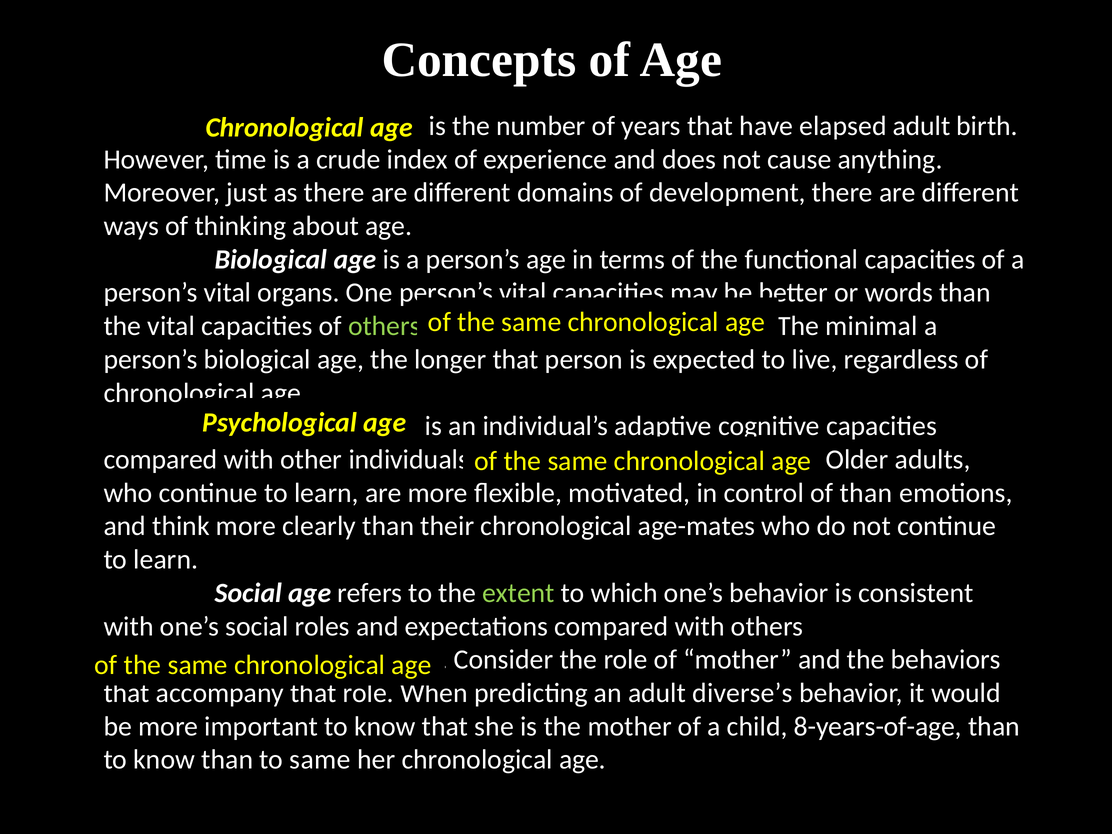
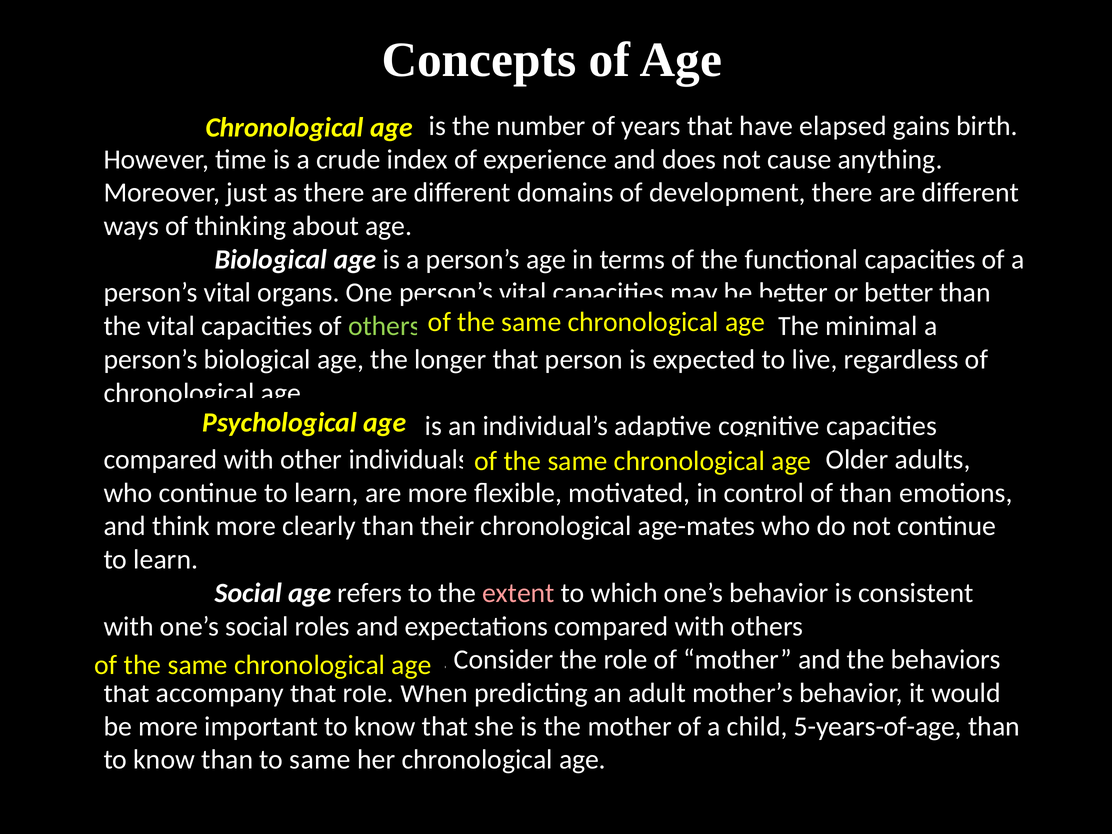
elapsed adult: adult -> gains (922, 126)
or words: words -> better (899, 293)
extent colour: light green -> pink (518, 593)
diverse’s: diverse’s -> mother’s (743, 693)
8-years-of-age: 8-years-of-age -> 5-years-of-age (878, 726)
